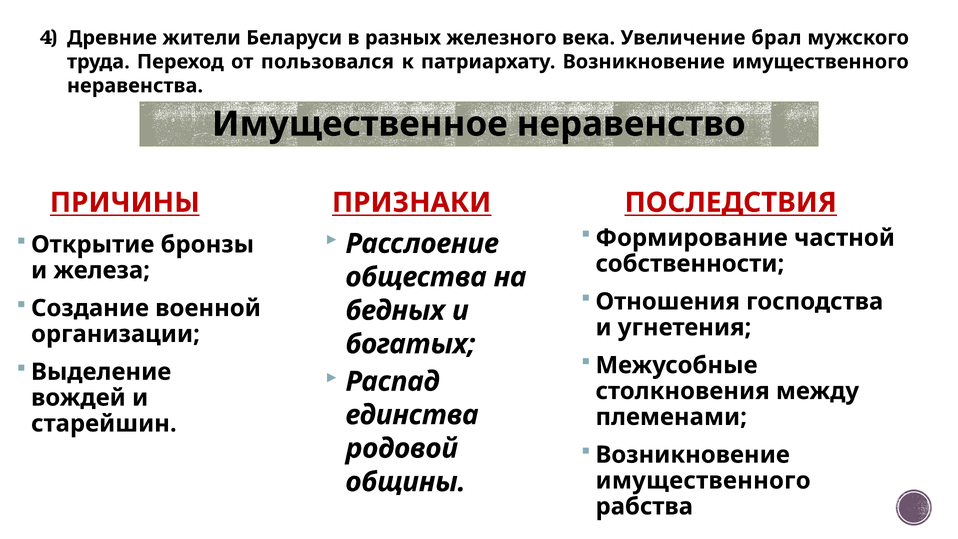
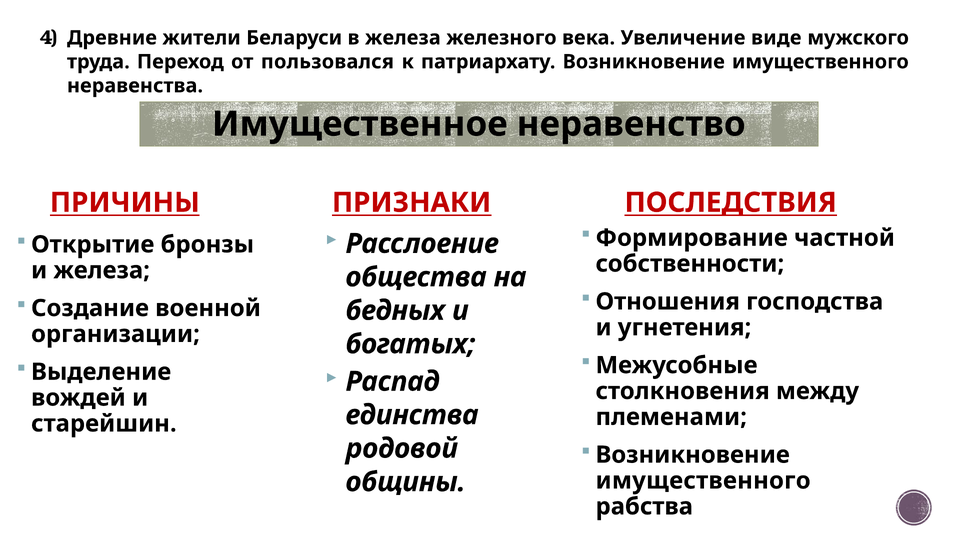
в разных: разных -> железа (403, 38)
брал: брал -> виде (776, 38)
